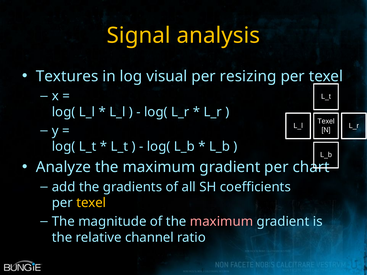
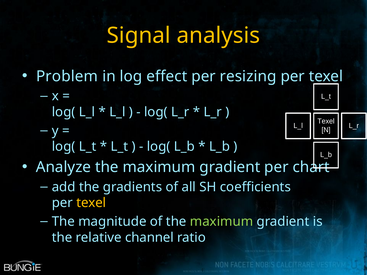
Textures: Textures -> Problem (67, 76)
visual: visual -> effect (167, 76)
maximum colour: pink -> light green (222, 222)
